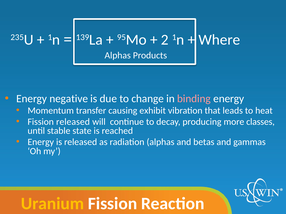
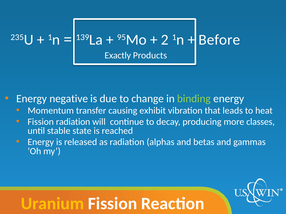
Where: Where -> Before (219, 40)
Alphas: Alphas -> Exactly (118, 55)
binding colour: pink -> light green (194, 99)
Fission released: released -> radiation (73, 122)
